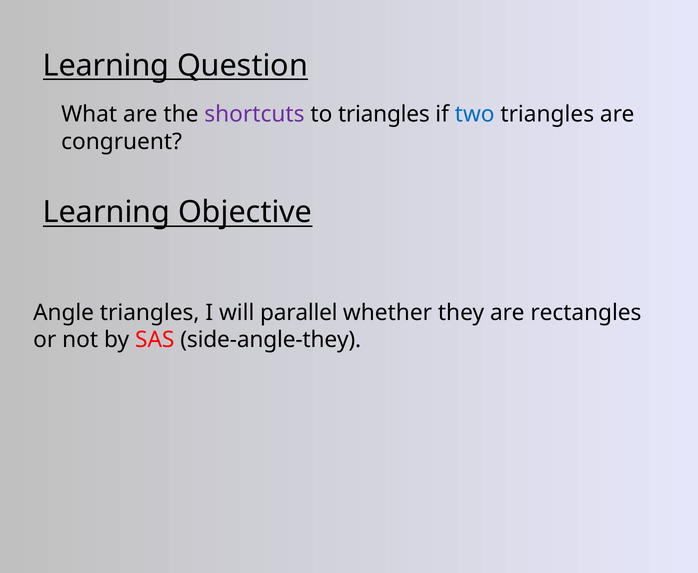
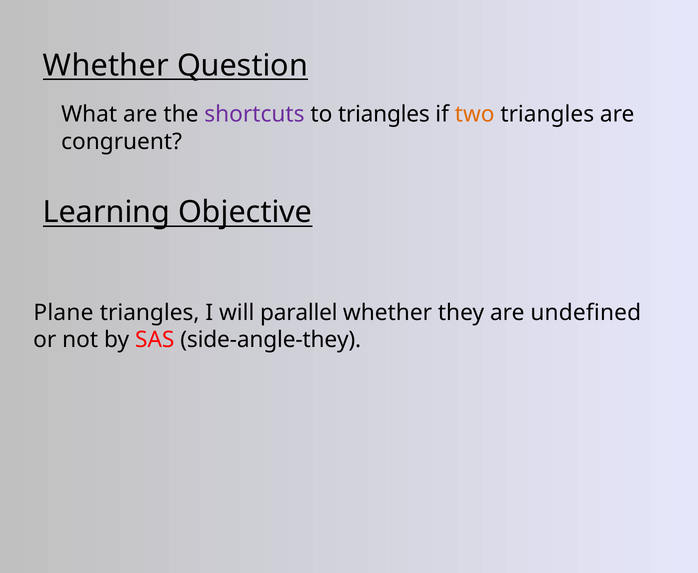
Learning: Learning -> Whether (106, 65)
two colour: blue -> orange (475, 114)
Angle: Angle -> Plane (63, 312)
rectangles: rectangles -> undefined (586, 312)
